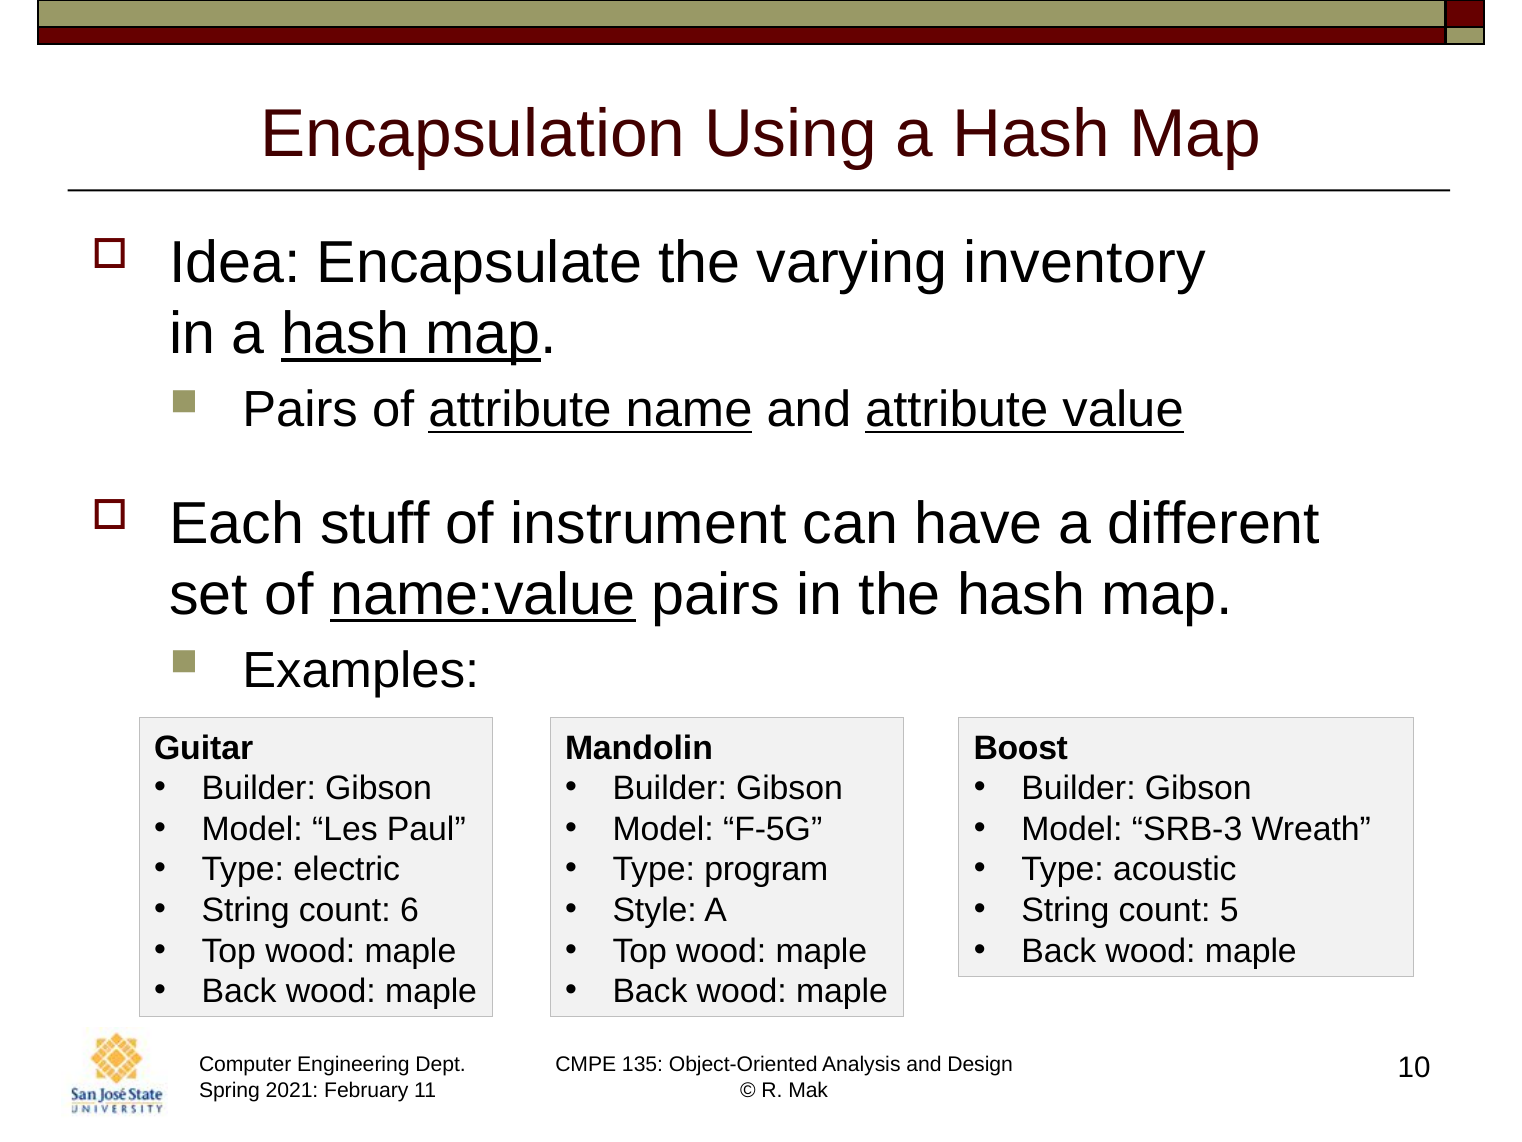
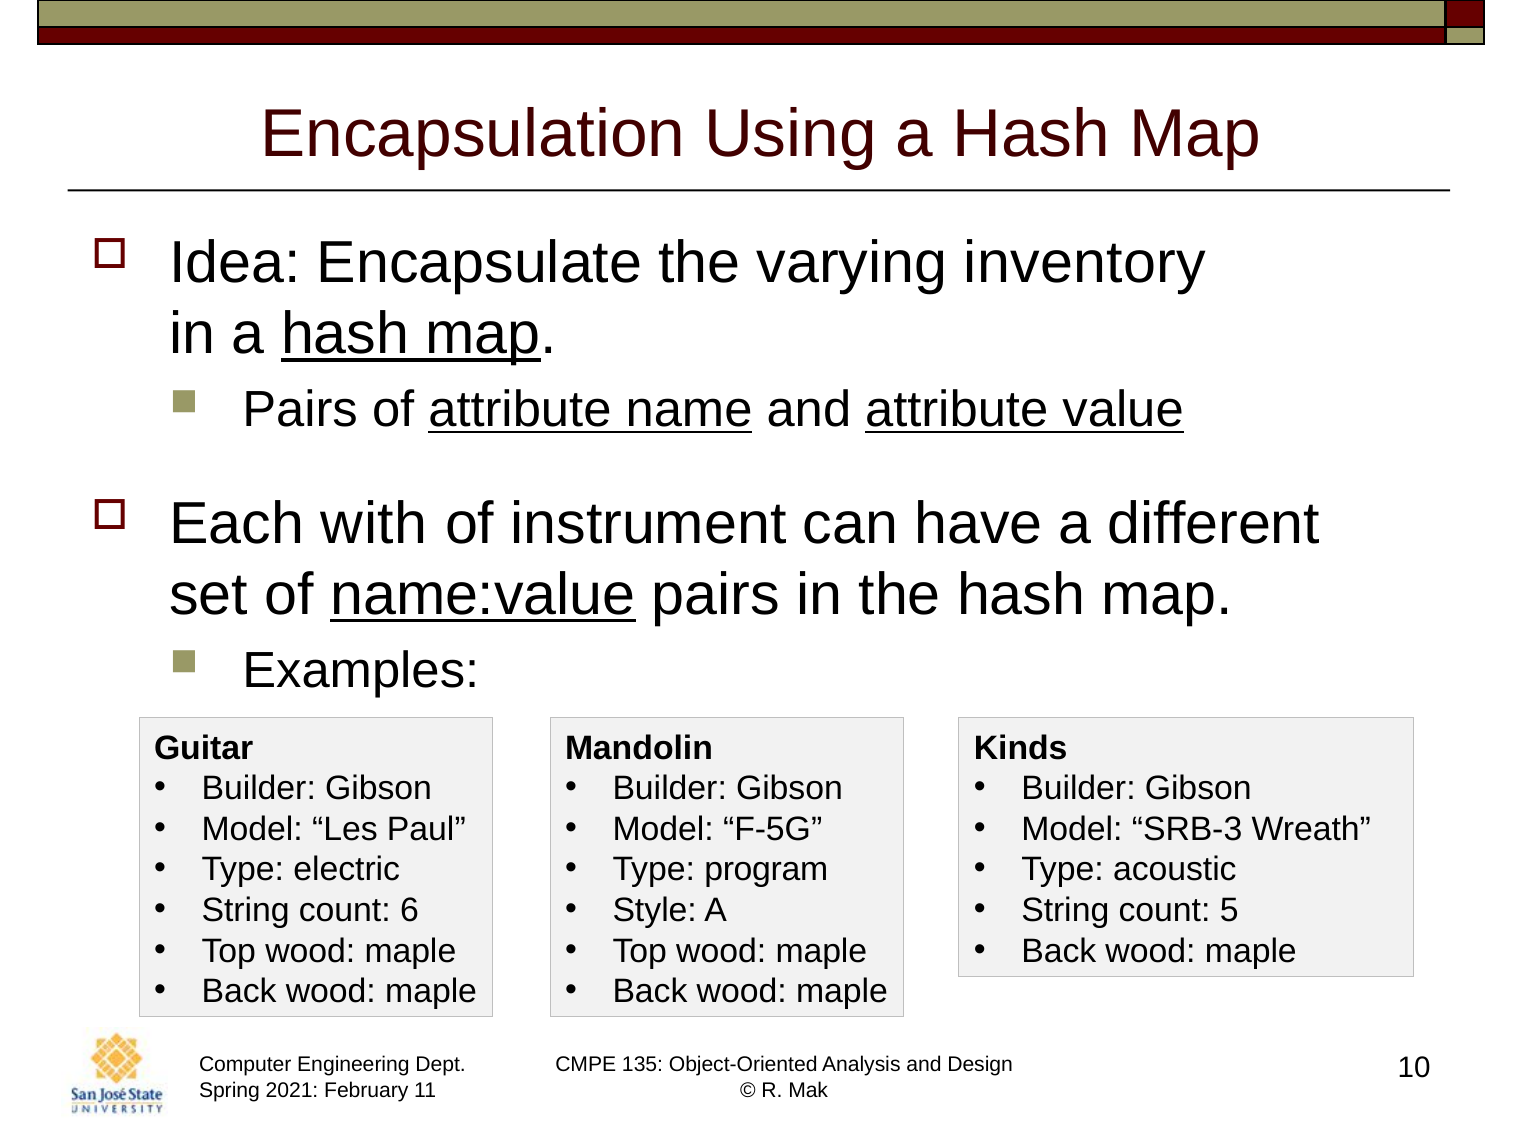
stuff: stuff -> with (374, 523)
Boost: Boost -> Kinds (1021, 748)
